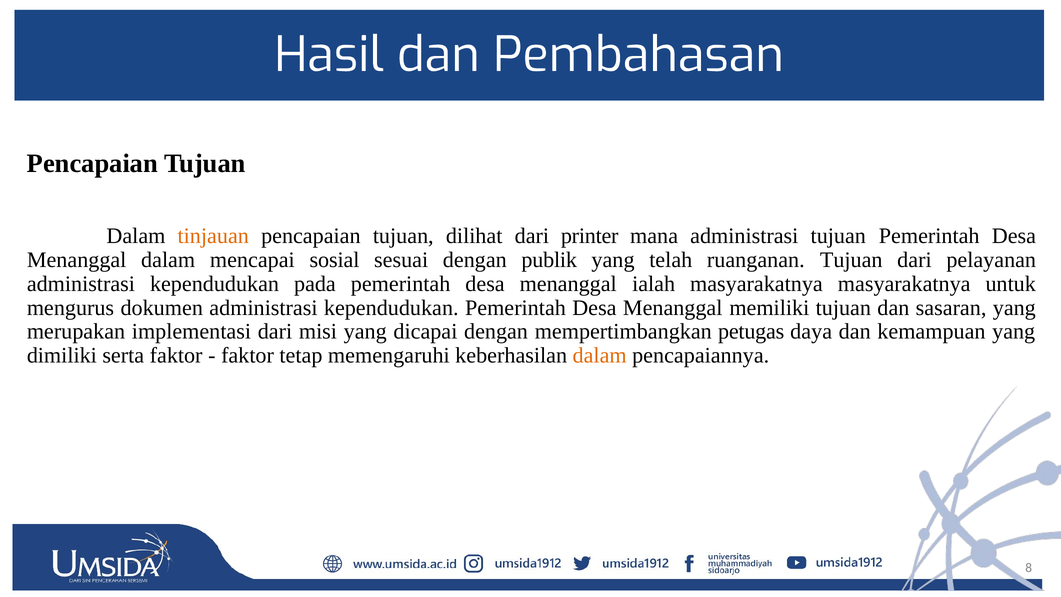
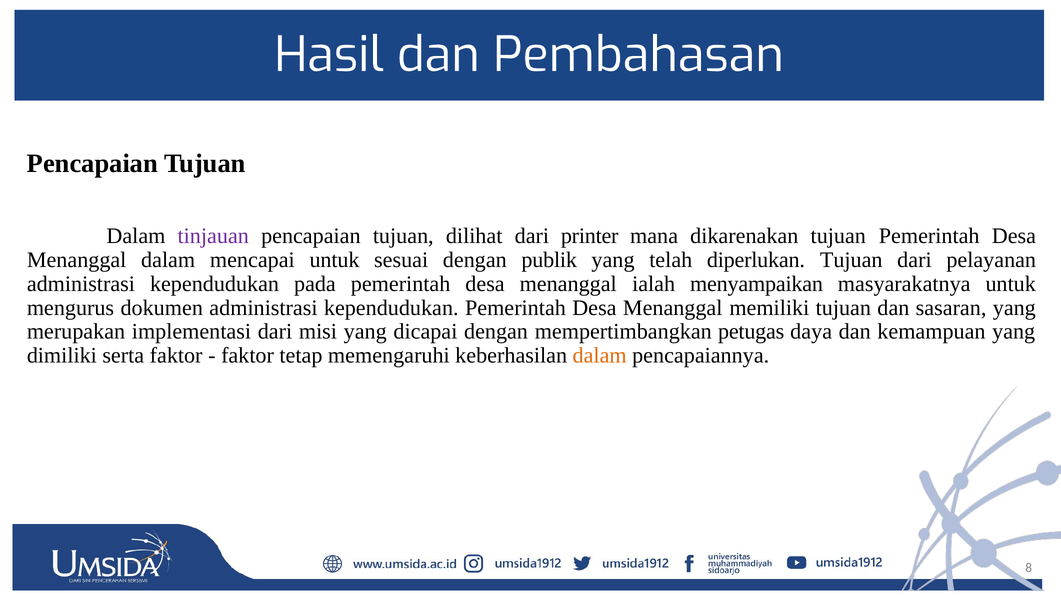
tinjauan colour: orange -> purple (213, 236)
mana administrasi: administrasi -> dikarenakan (744, 236)
mencapai sosial: sosial -> untuk (335, 260)
ruanganan: ruanganan -> diperlukan (756, 260)
ialah masyarakatnya: masyarakatnya -> menyampaikan (757, 284)
